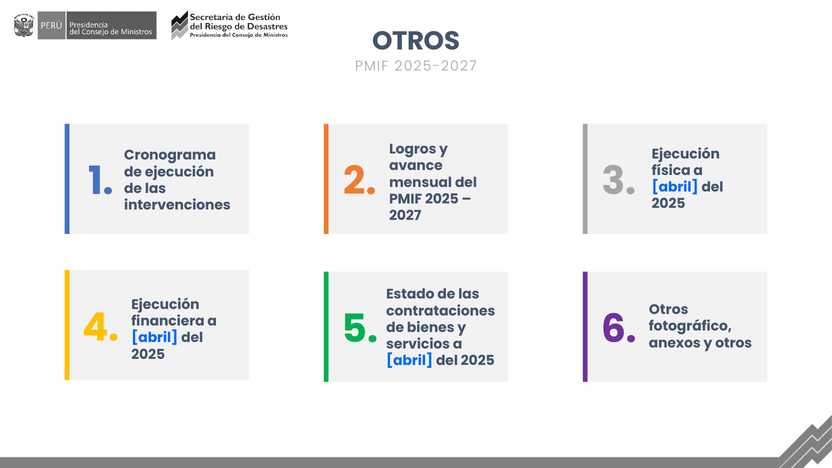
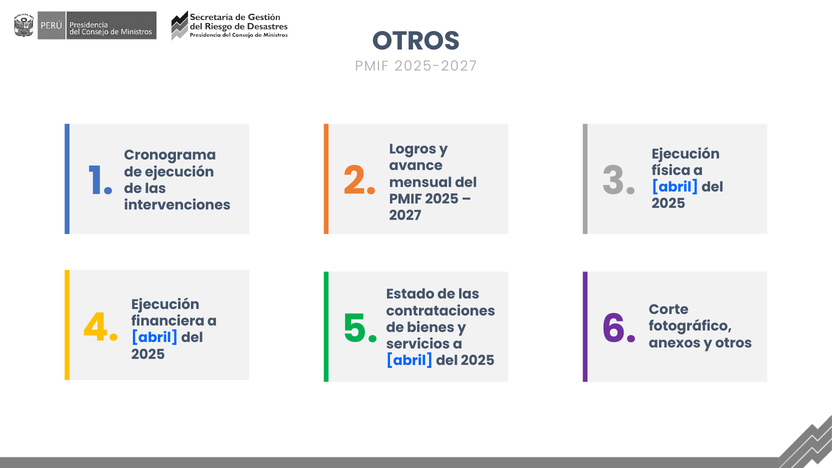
Otros: Otros -> Corte (669, 310)
